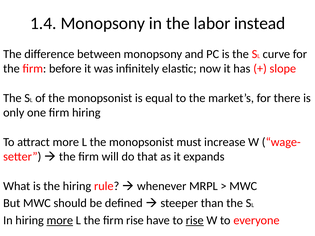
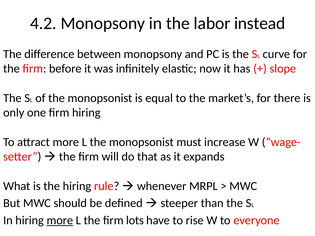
1.4: 1.4 -> 4.2 (43, 23)
firm rise: rise -> lots (135, 220)
rise underline: present -> none (195, 220)
